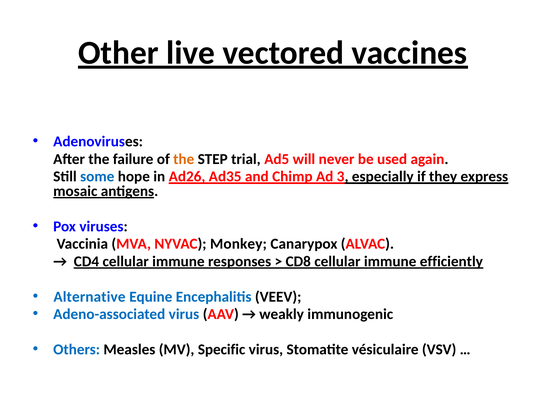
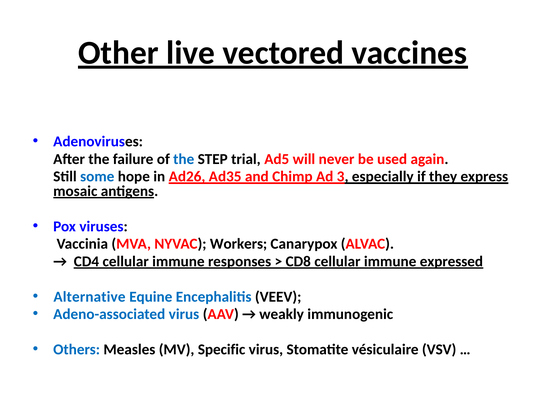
the colour: orange -> blue (184, 159)
Monkey: Monkey -> Workers (239, 244)
efficiently: efficiently -> expressed (451, 262)
